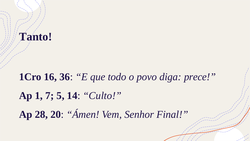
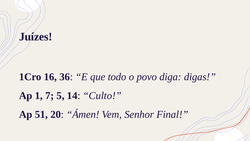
Tanto: Tanto -> Juízes (36, 37)
prece: prece -> digas (200, 77)
28: 28 -> 51 (41, 114)
